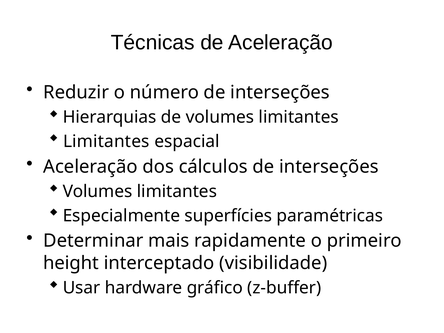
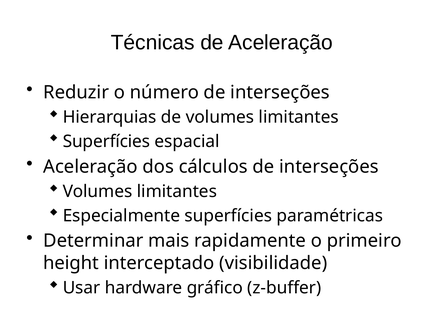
Limitantes: Limitantes -> Superfícies (106, 141)
